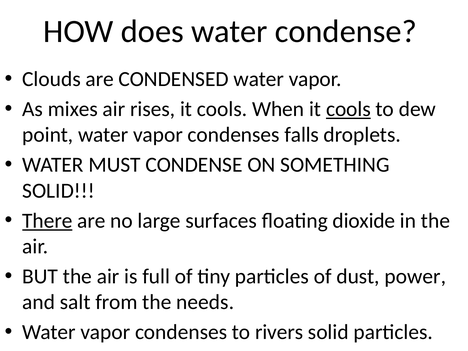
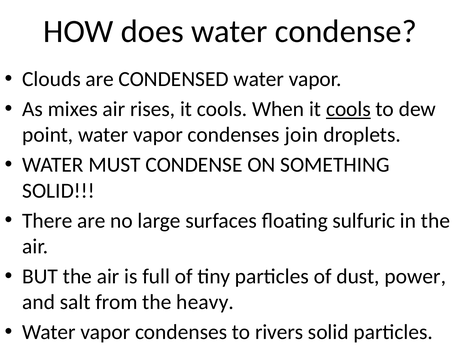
falls: falls -> join (302, 135)
There underline: present -> none (47, 221)
dioxide: dioxide -> sulfuric (364, 221)
needs: needs -> heavy (205, 302)
